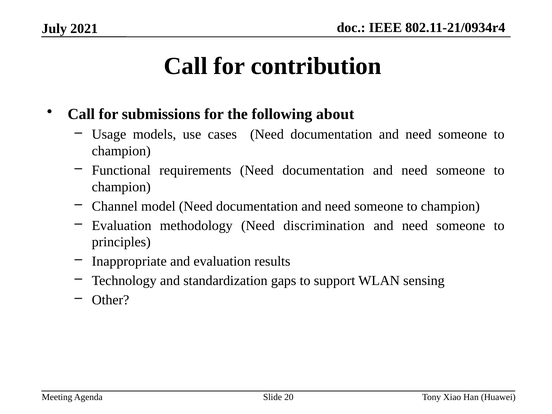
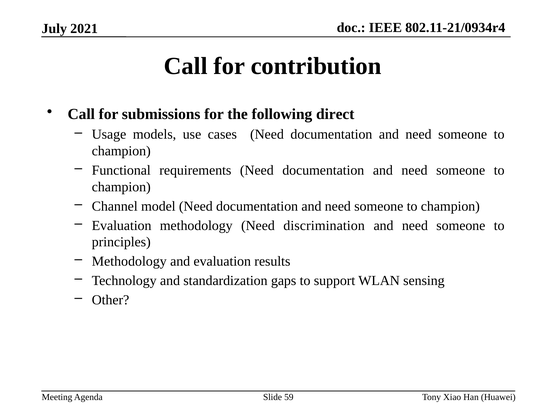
about: about -> direct (335, 114)
Inappropriate: Inappropriate -> Methodology (129, 261)
20: 20 -> 59 (289, 397)
